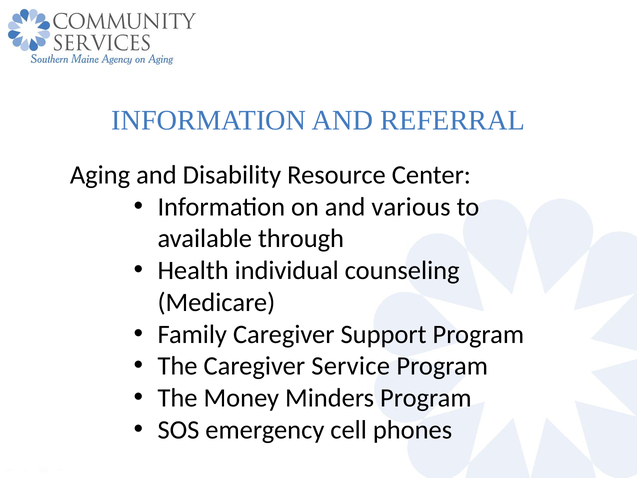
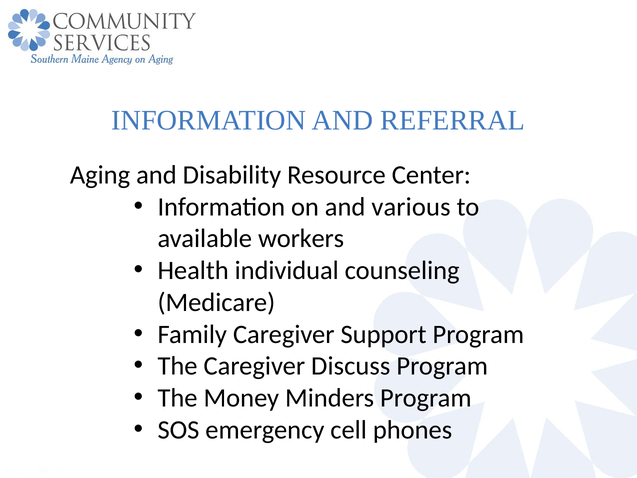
through: through -> workers (301, 239)
Service: Service -> Discuss (351, 366)
